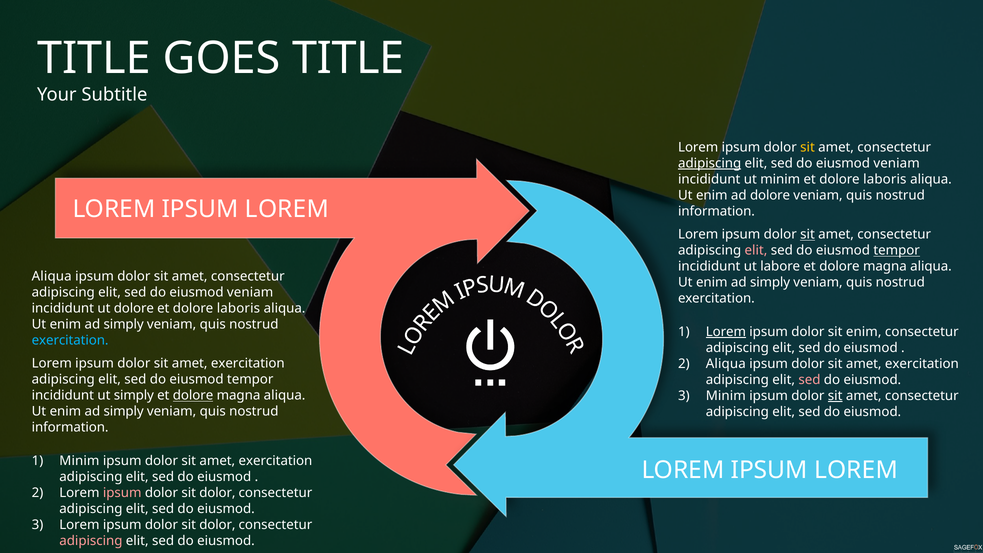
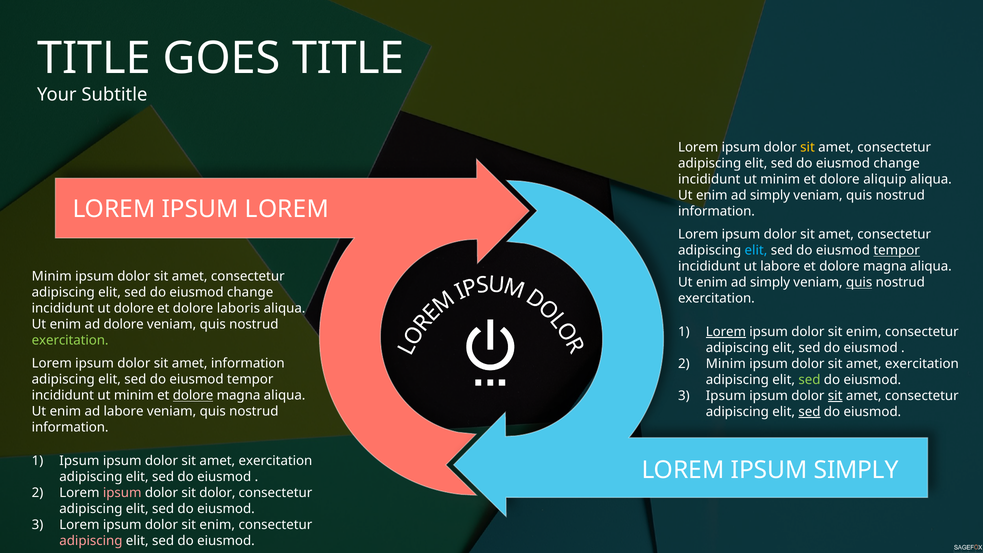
adipiscing underline: present -> none (710, 163)
veniam: veniam -> change (897, 163)
laboris: laboris -> aliquip (885, 179)
dolore: dolore -> simply (770, 195)
sit underline: present -> none (808, 234)
elit colour: pink -> light blue (756, 250)
Aliqua: Aliqua -> Minim (52, 276)
quis underline: none -> present (859, 282)
veniam: veniam -> change (250, 292)
simply: simply -> dolore (124, 324)
exercitation colour: light blue -> light green (70, 340)
exercitation: exercitation -> information (248, 363)
Aliqua: Aliqua -> Minim (726, 364)
sed colour: pink -> light green (809, 380)
simply: simply -> minim (134, 395)
Minim: Minim -> Ipsum (726, 396)
simply: simply -> labore (124, 411)
sed underline: none -> present (809, 412)
Minim: Minim -> Ipsum (79, 461)
LOREM: LOREM -> SIMPLY (856, 470)
dolor: dolor -> enim (217, 525)
